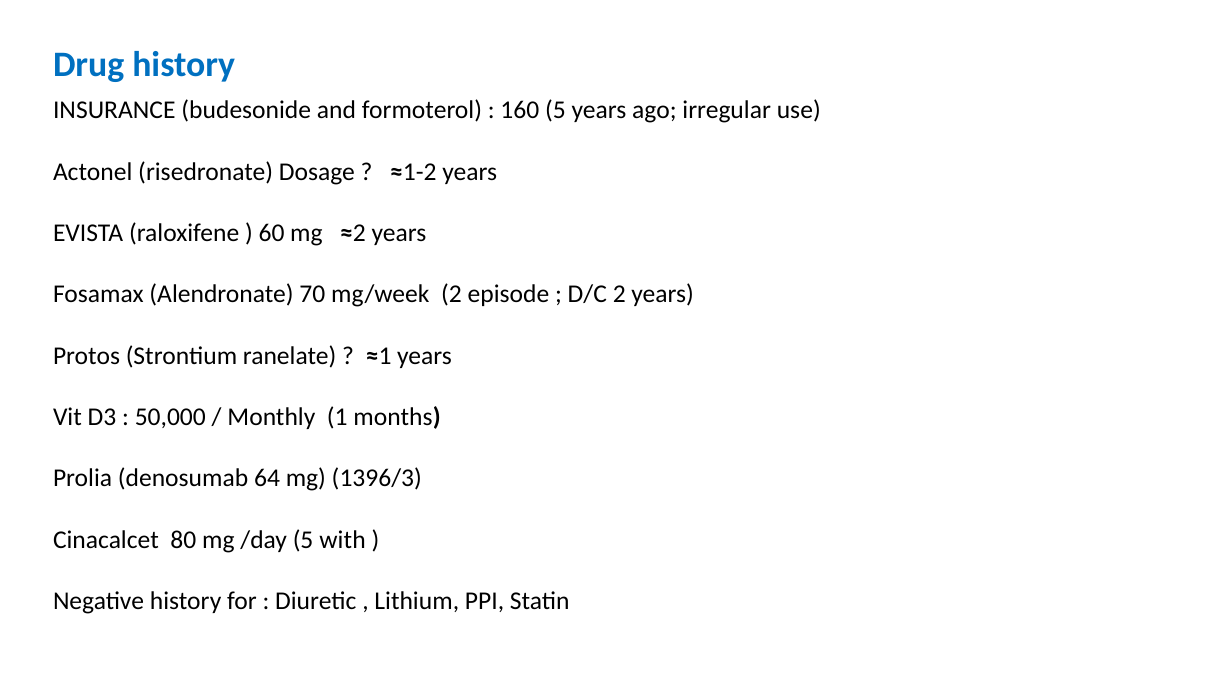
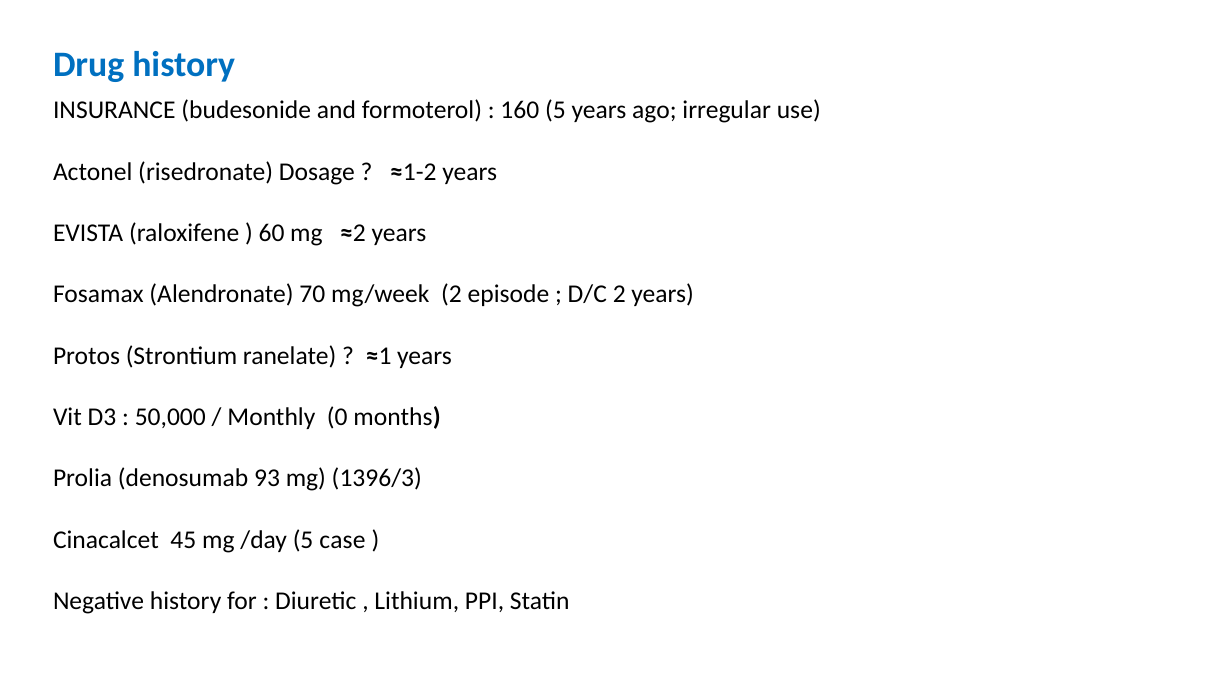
1: 1 -> 0 (337, 417)
64: 64 -> 93 (267, 478)
80: 80 -> 45 (183, 539)
with: with -> case (342, 539)
